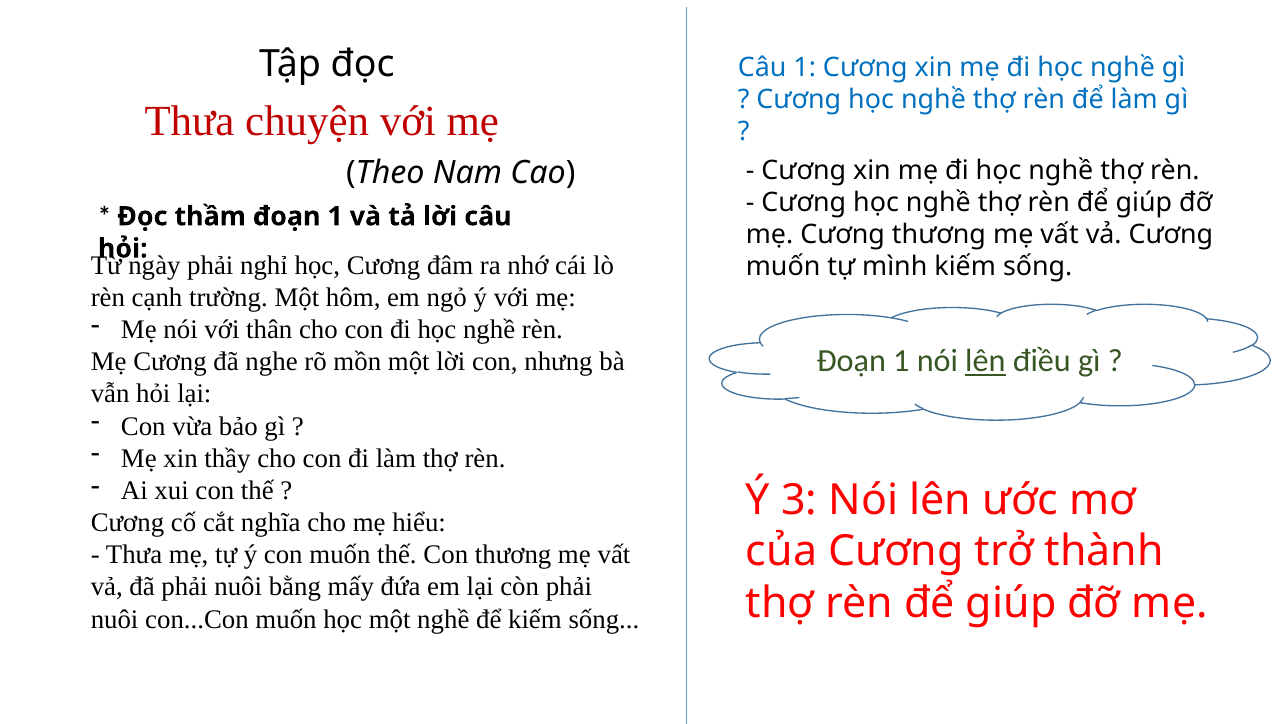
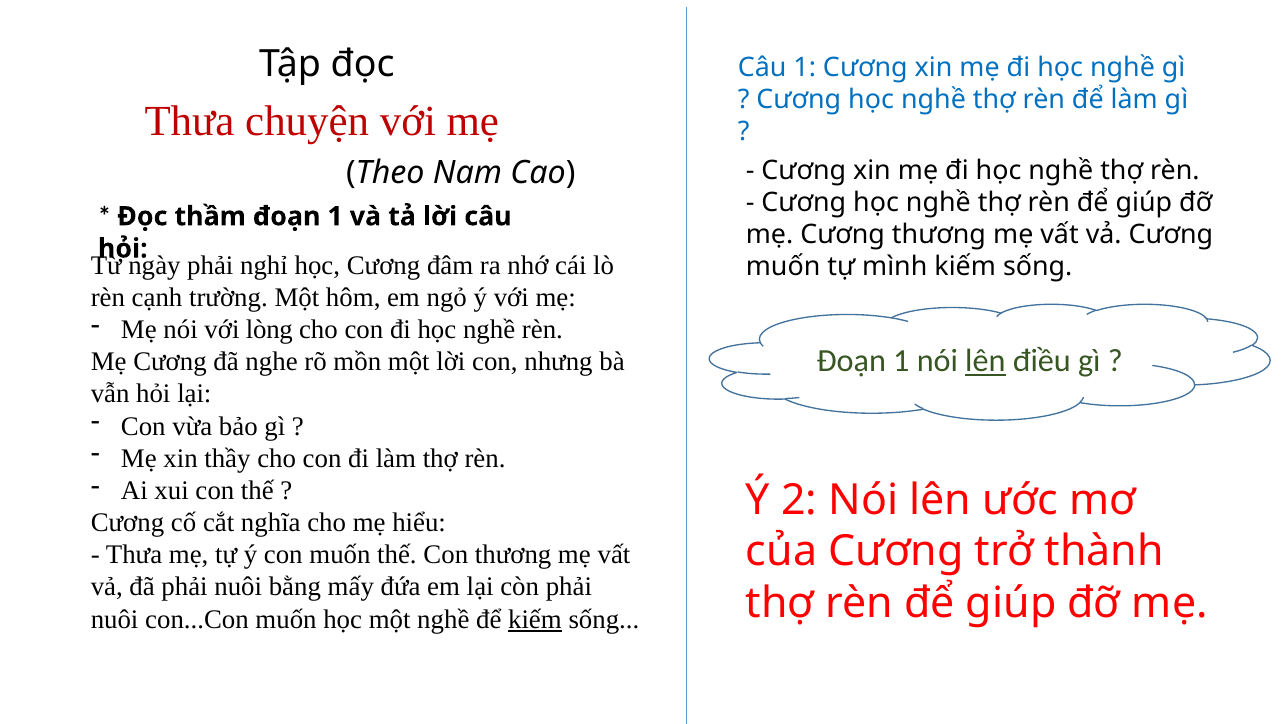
thân: thân -> lòng (269, 330)
3: 3 -> 2 (799, 500)
kiếm underline: none -> present (535, 619)
